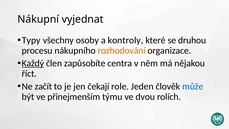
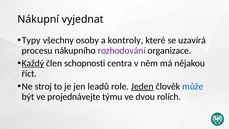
druhou: druhou -> uzavírá (192, 40)
rozhodování colour: orange -> purple (122, 51)
zapůsobíte: zapůsobíte -> schopnosti (85, 63)
začít: začít -> stroj (43, 86)
čekají: čekají -> leadů (98, 86)
Jeden underline: none -> present (142, 86)
přinejmenším: přinejmenším -> projednávejte (74, 97)
